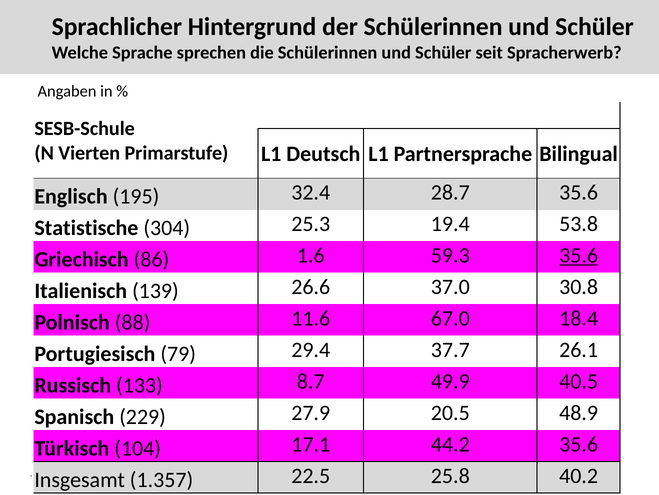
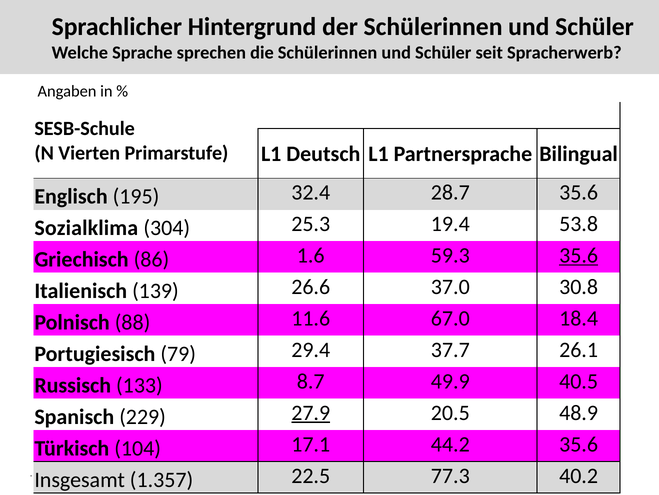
Statistische: Statistische -> Sozialklima (86, 228)
27.9 underline: none -> present (311, 412)
25.8: 25.8 -> 77.3 (450, 475)
